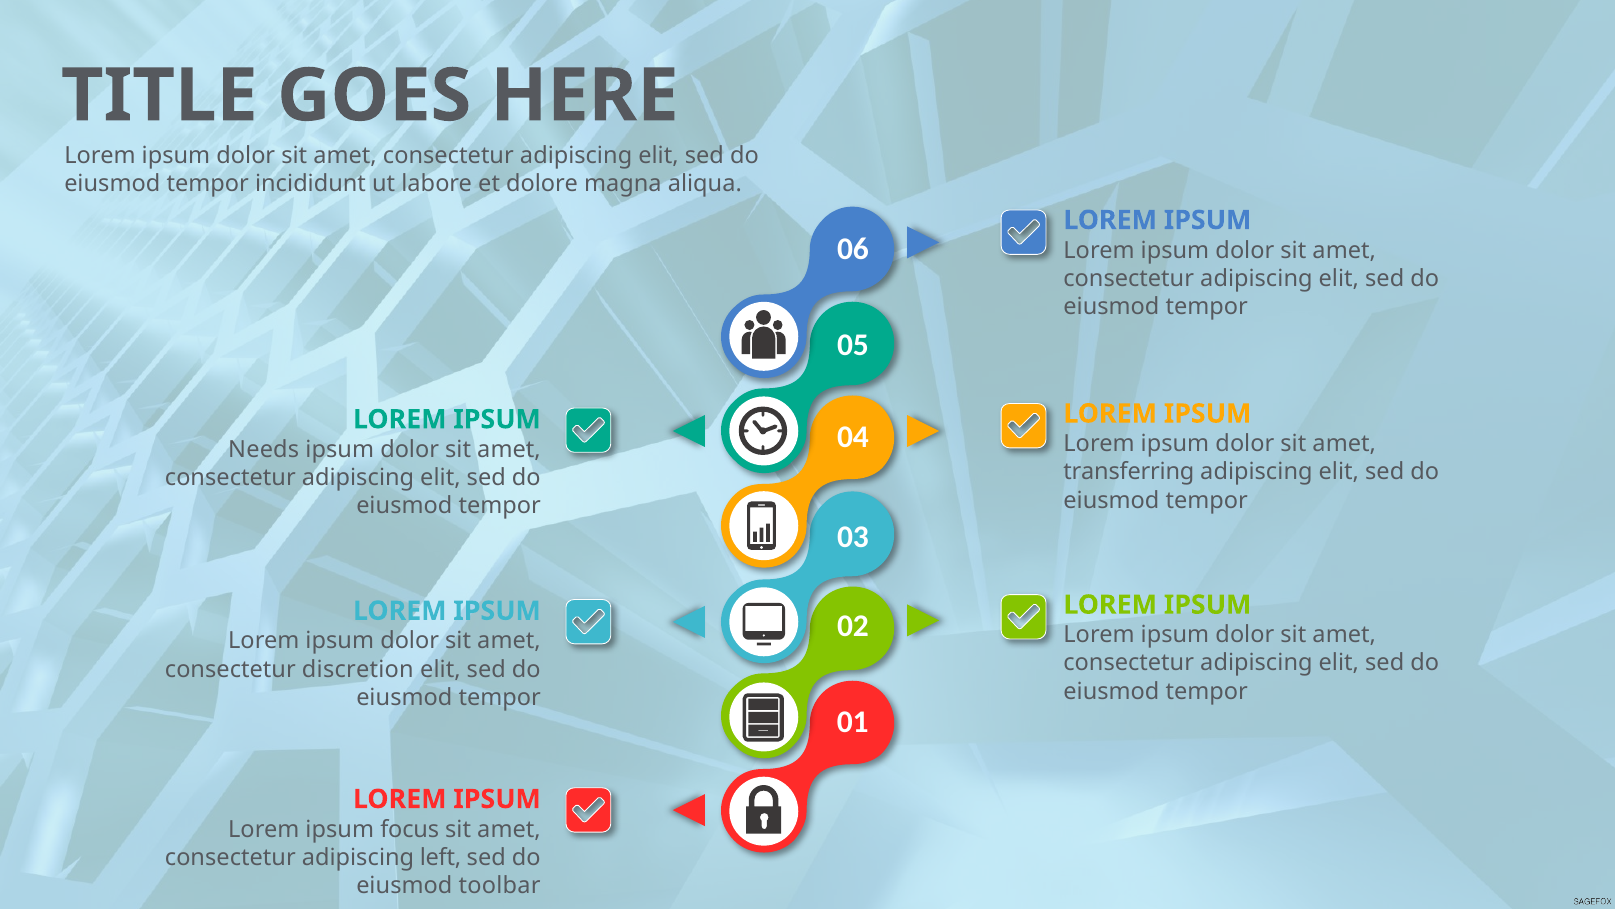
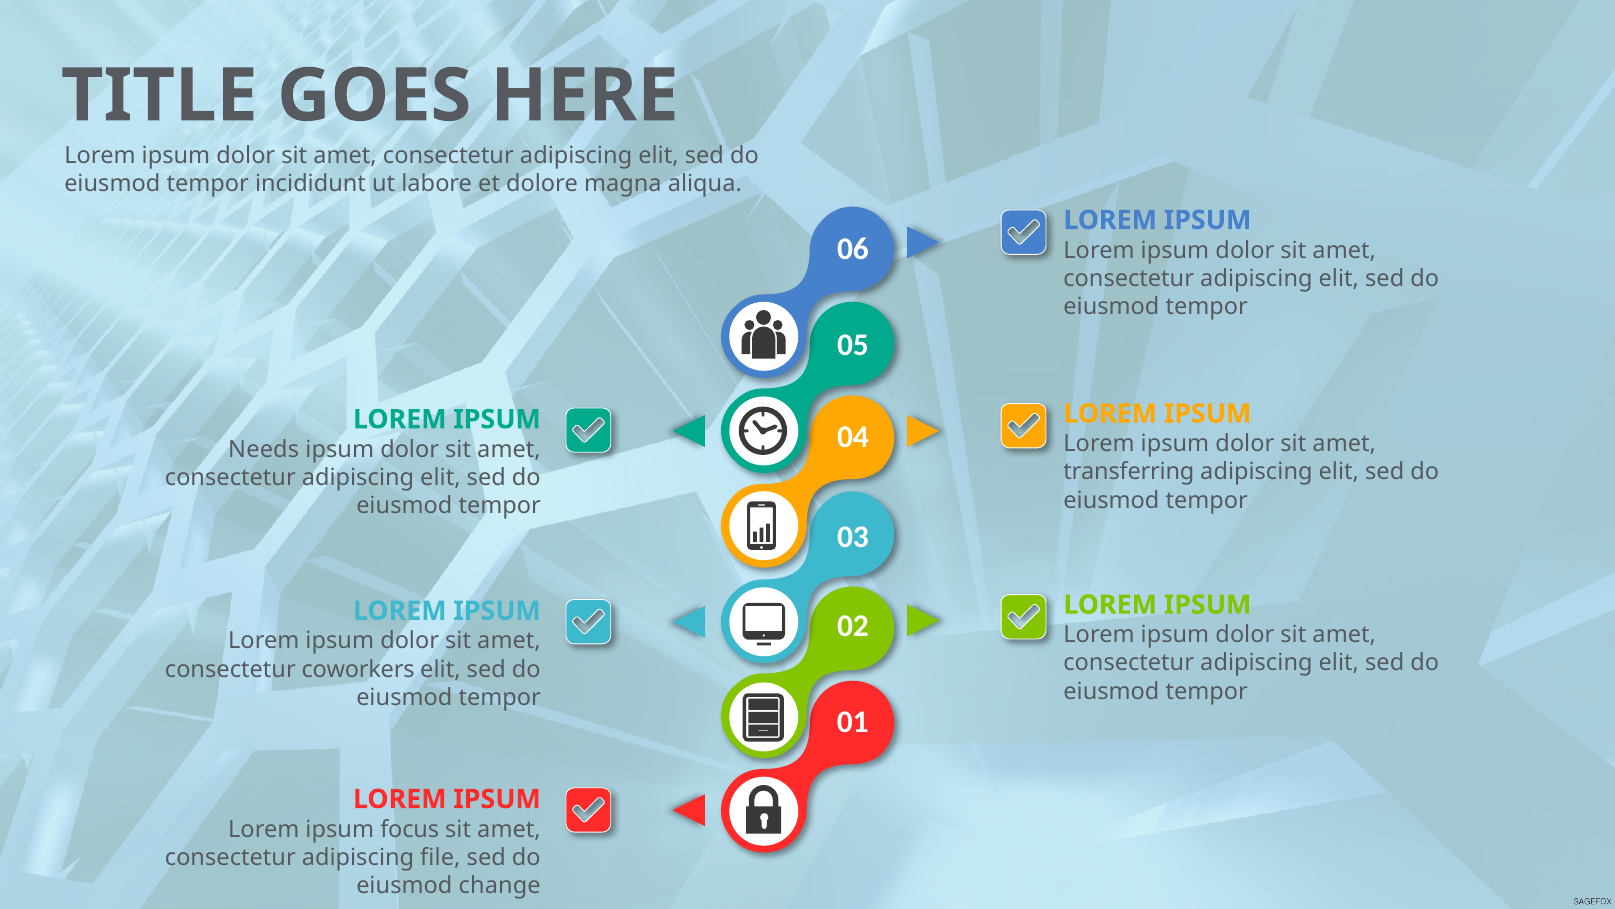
discretion: discretion -> coworkers (358, 669)
left: left -> file (440, 857)
toolbar: toolbar -> change (500, 885)
